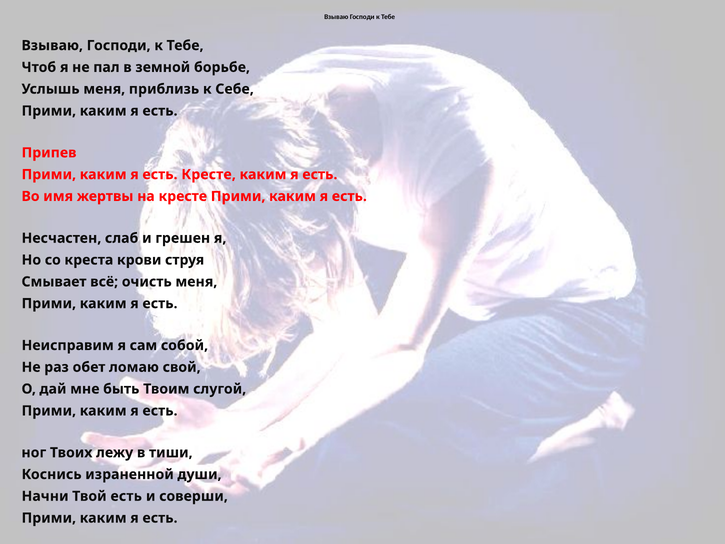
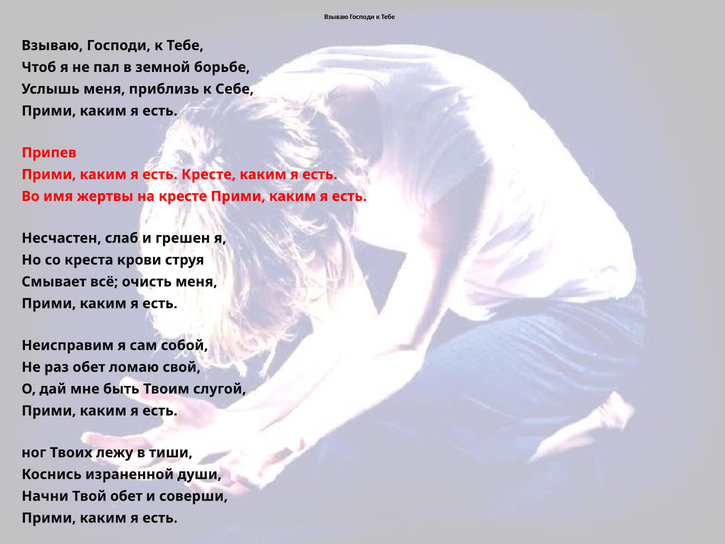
Твой есть: есть -> обет (126, 496)
